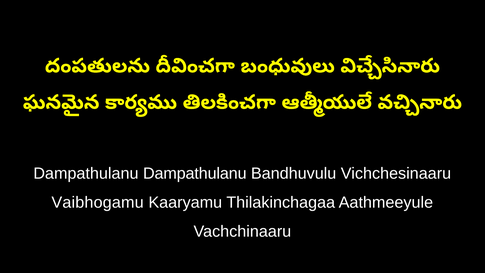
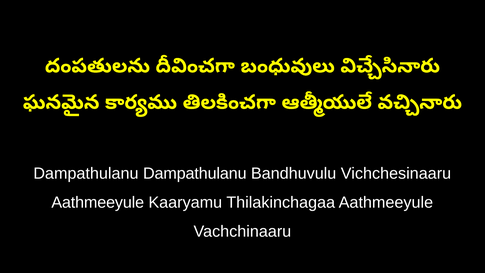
Vaibhogamu: Vaibhogamu -> Aathmeeyule (98, 202)
